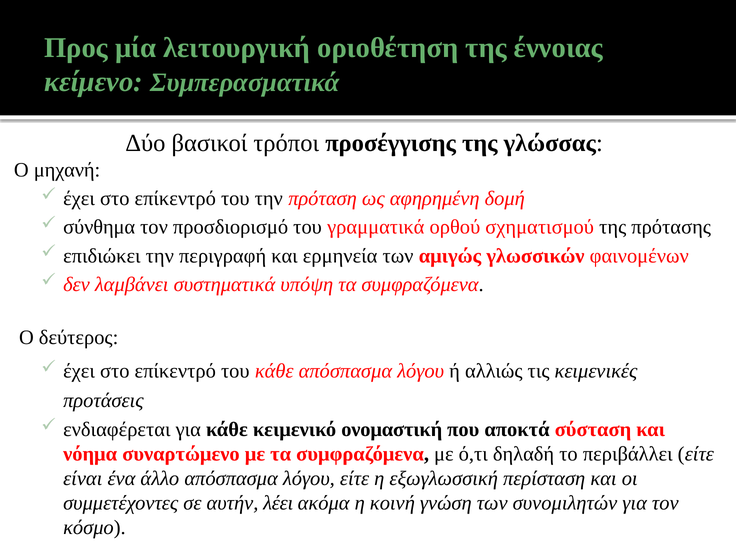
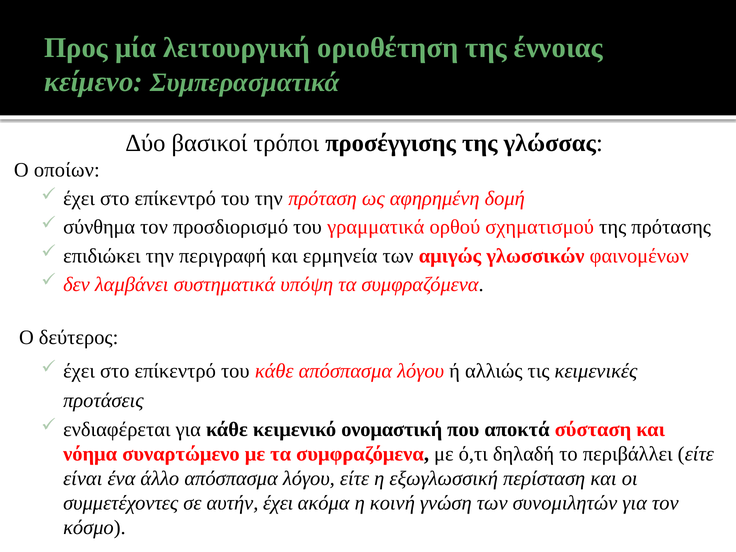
μηχανή: μηχανή -> οποίων (67, 170)
αυτήν λέει: λέει -> έχει (278, 503)
